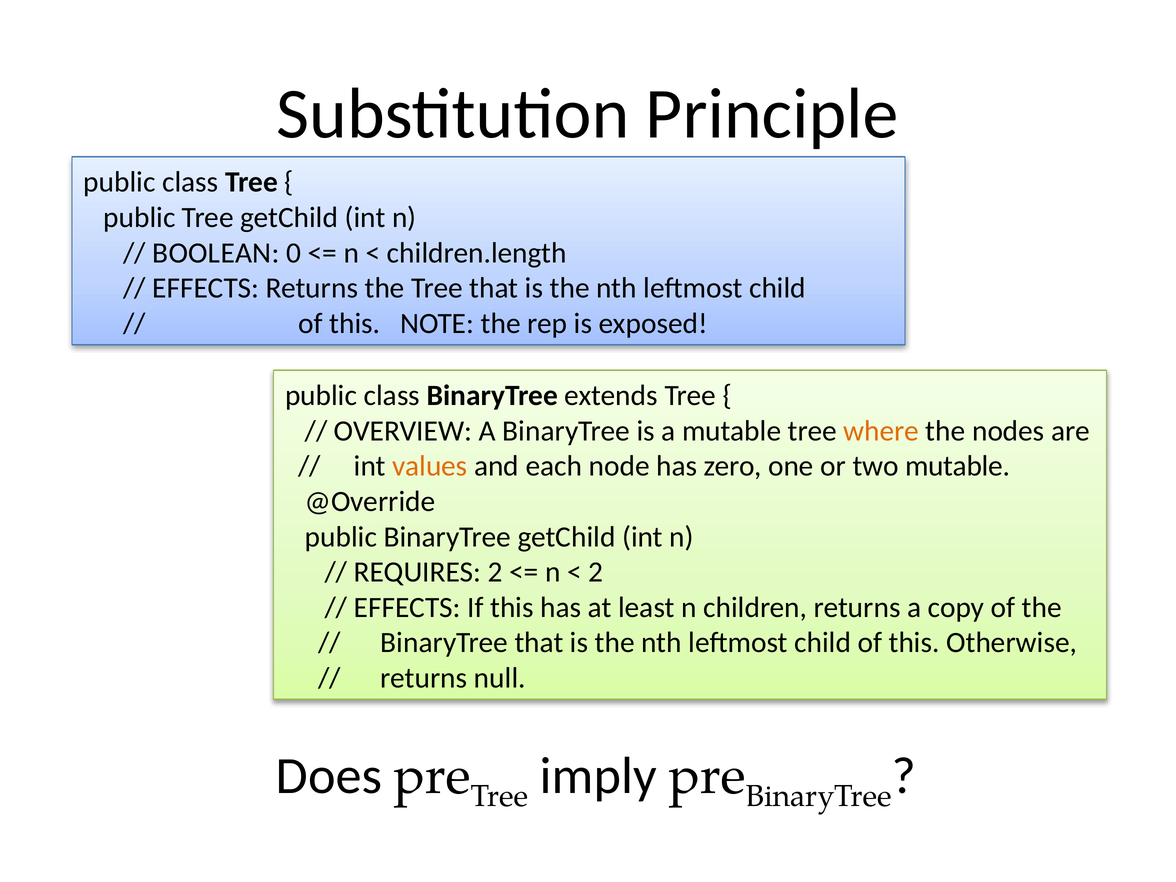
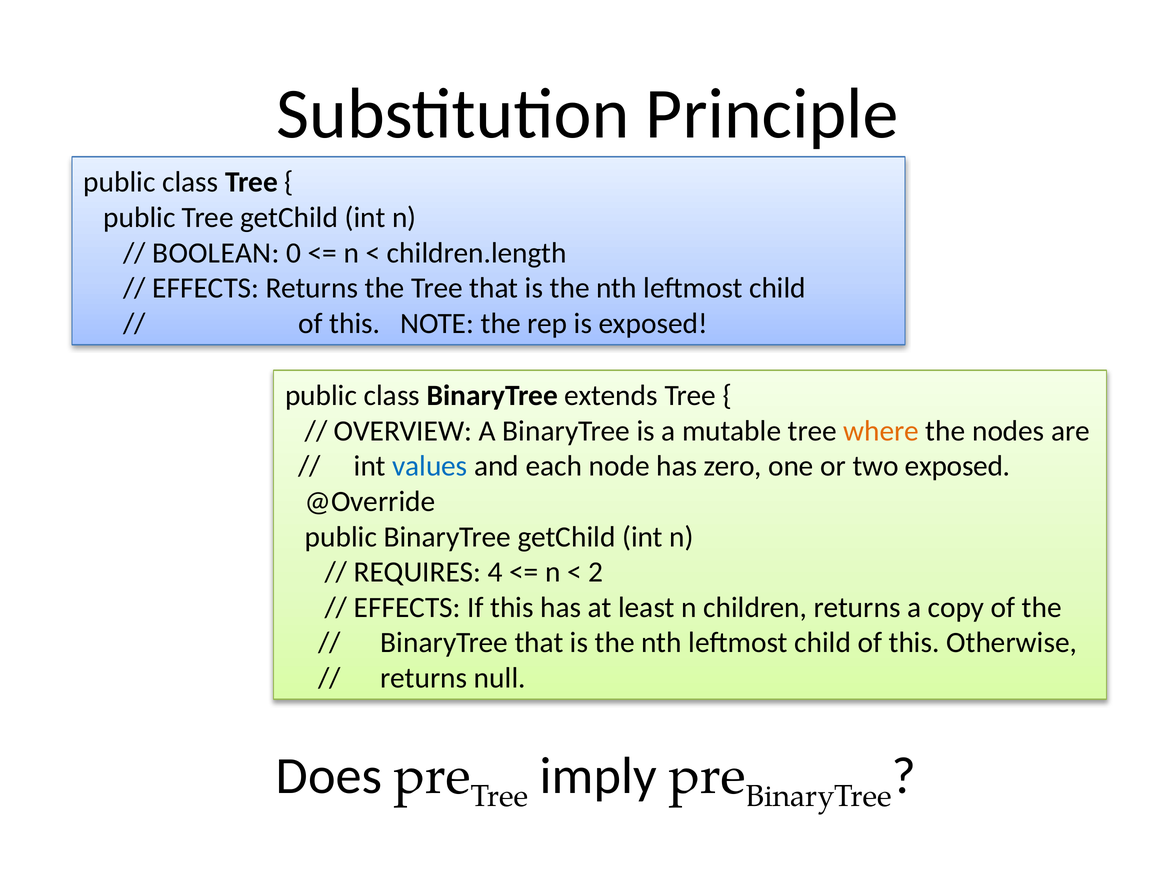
values colour: orange -> blue (430, 466)
two mutable: mutable -> exposed (958, 466)
REQUIRES 2: 2 -> 4 (495, 572)
